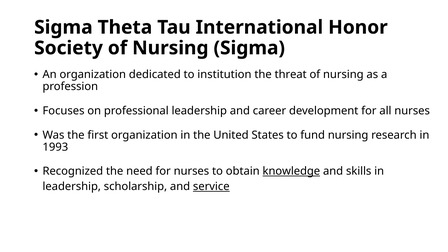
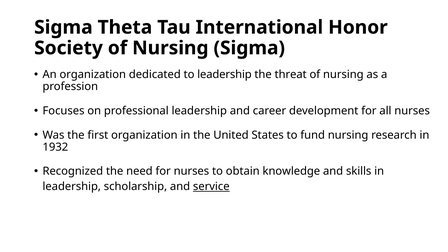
to institution: institution -> leadership (224, 75)
1993: 1993 -> 1932 (55, 147)
knowledge underline: present -> none (291, 171)
